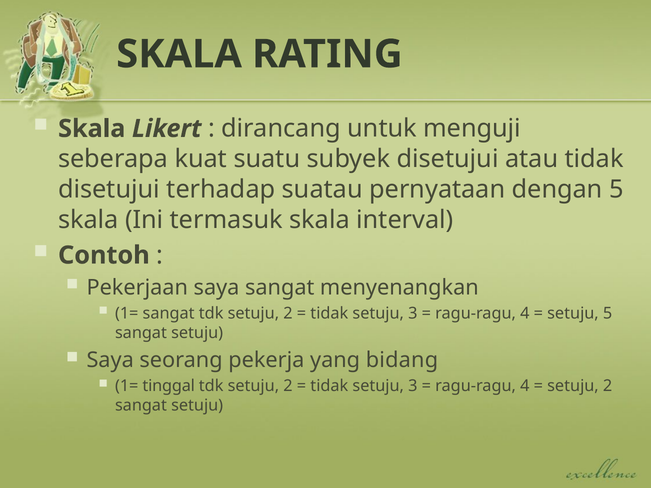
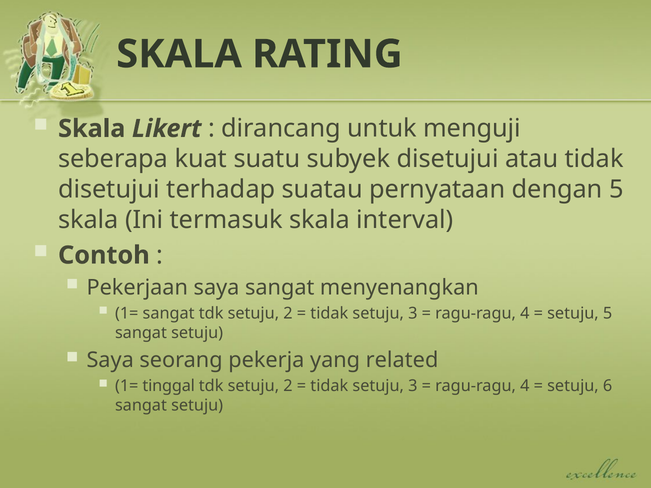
bidang: bidang -> related (402, 360)
2: 2 -> 6 (608, 386)
